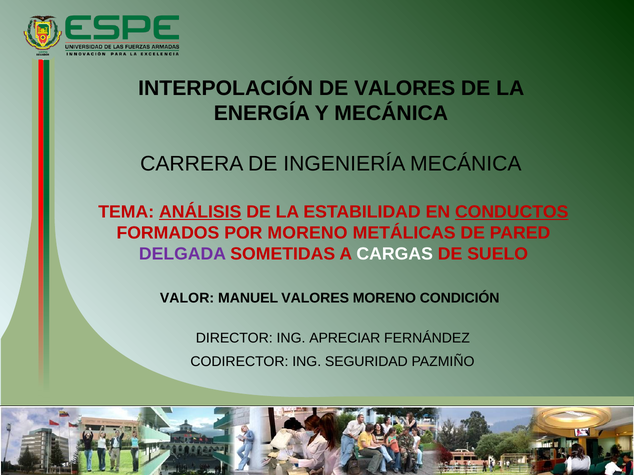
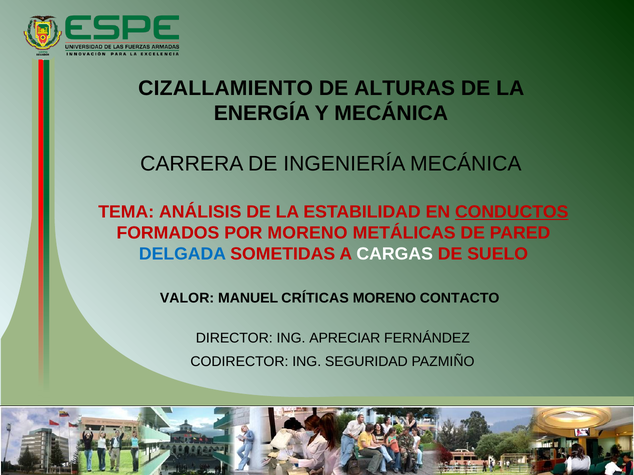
INTERPOLACIÓN: INTERPOLACIÓN -> CIZALLAMIENTO (226, 88)
DE VALORES: VALORES -> ALTURAS (405, 88)
ANÁLISIS underline: present -> none (200, 212)
DELGADA colour: purple -> blue (182, 254)
MANUEL VALORES: VALORES -> CRÍTICAS (315, 298)
CONDICIÓN: CONDICIÓN -> CONTACTO (460, 298)
